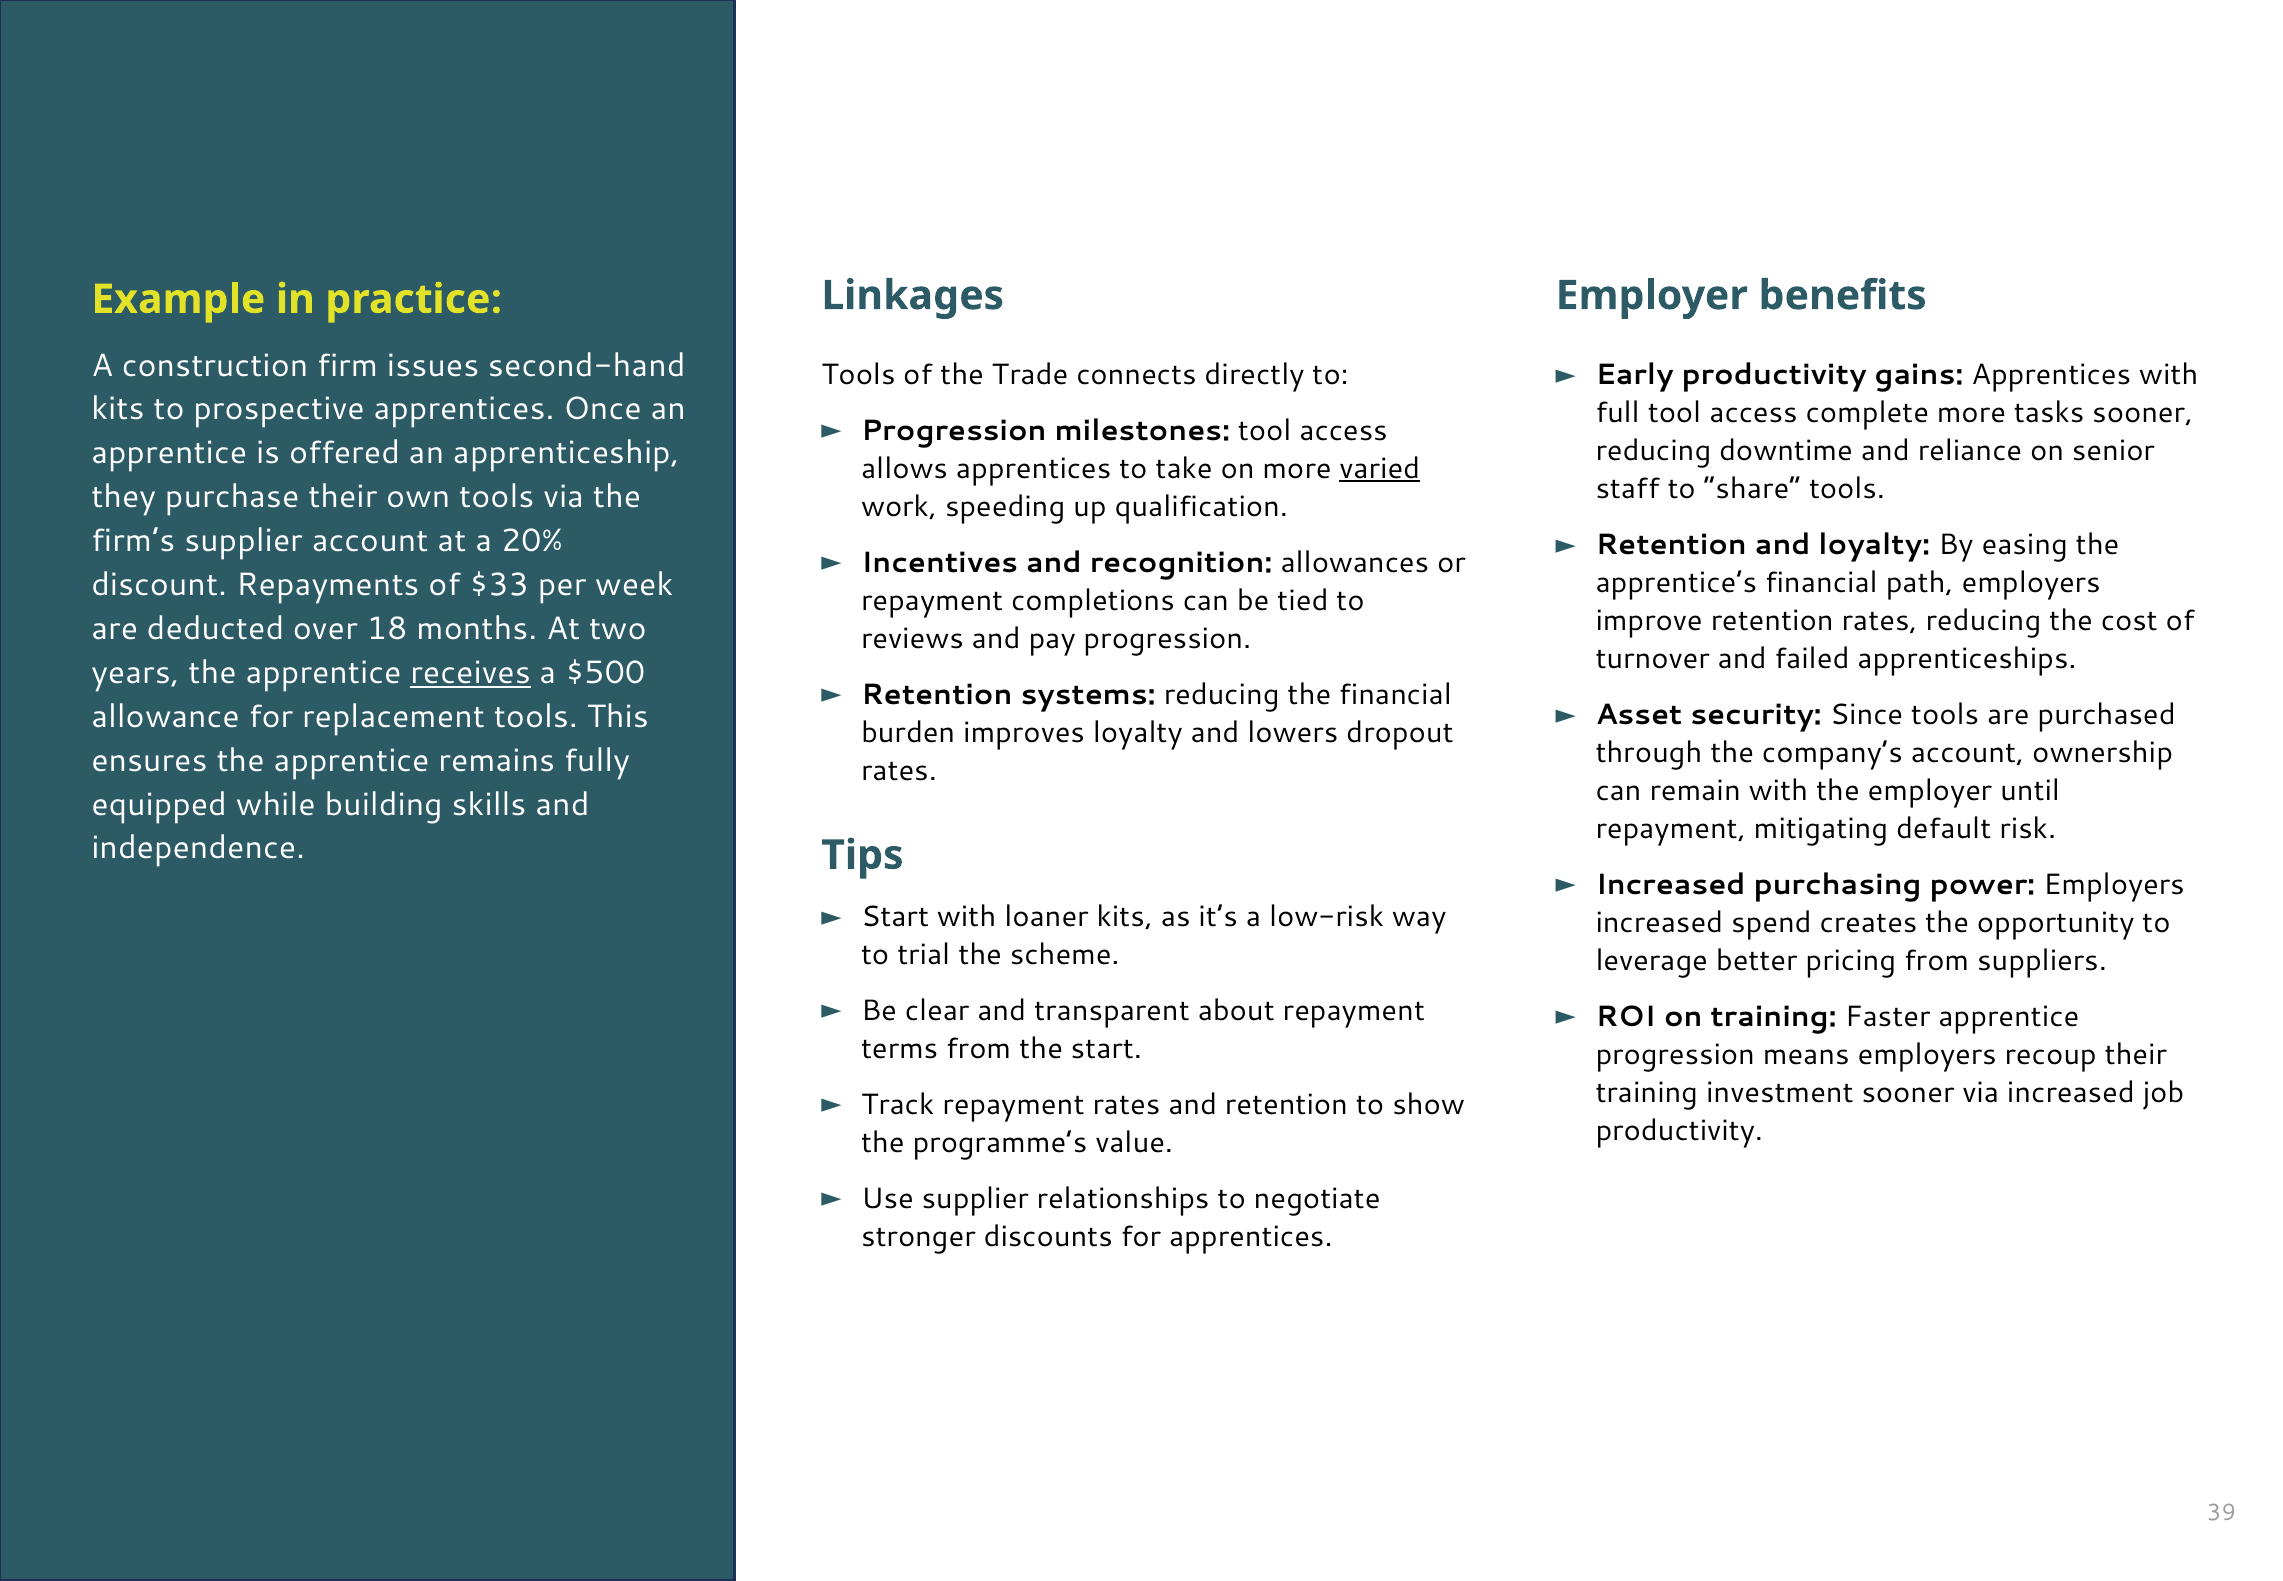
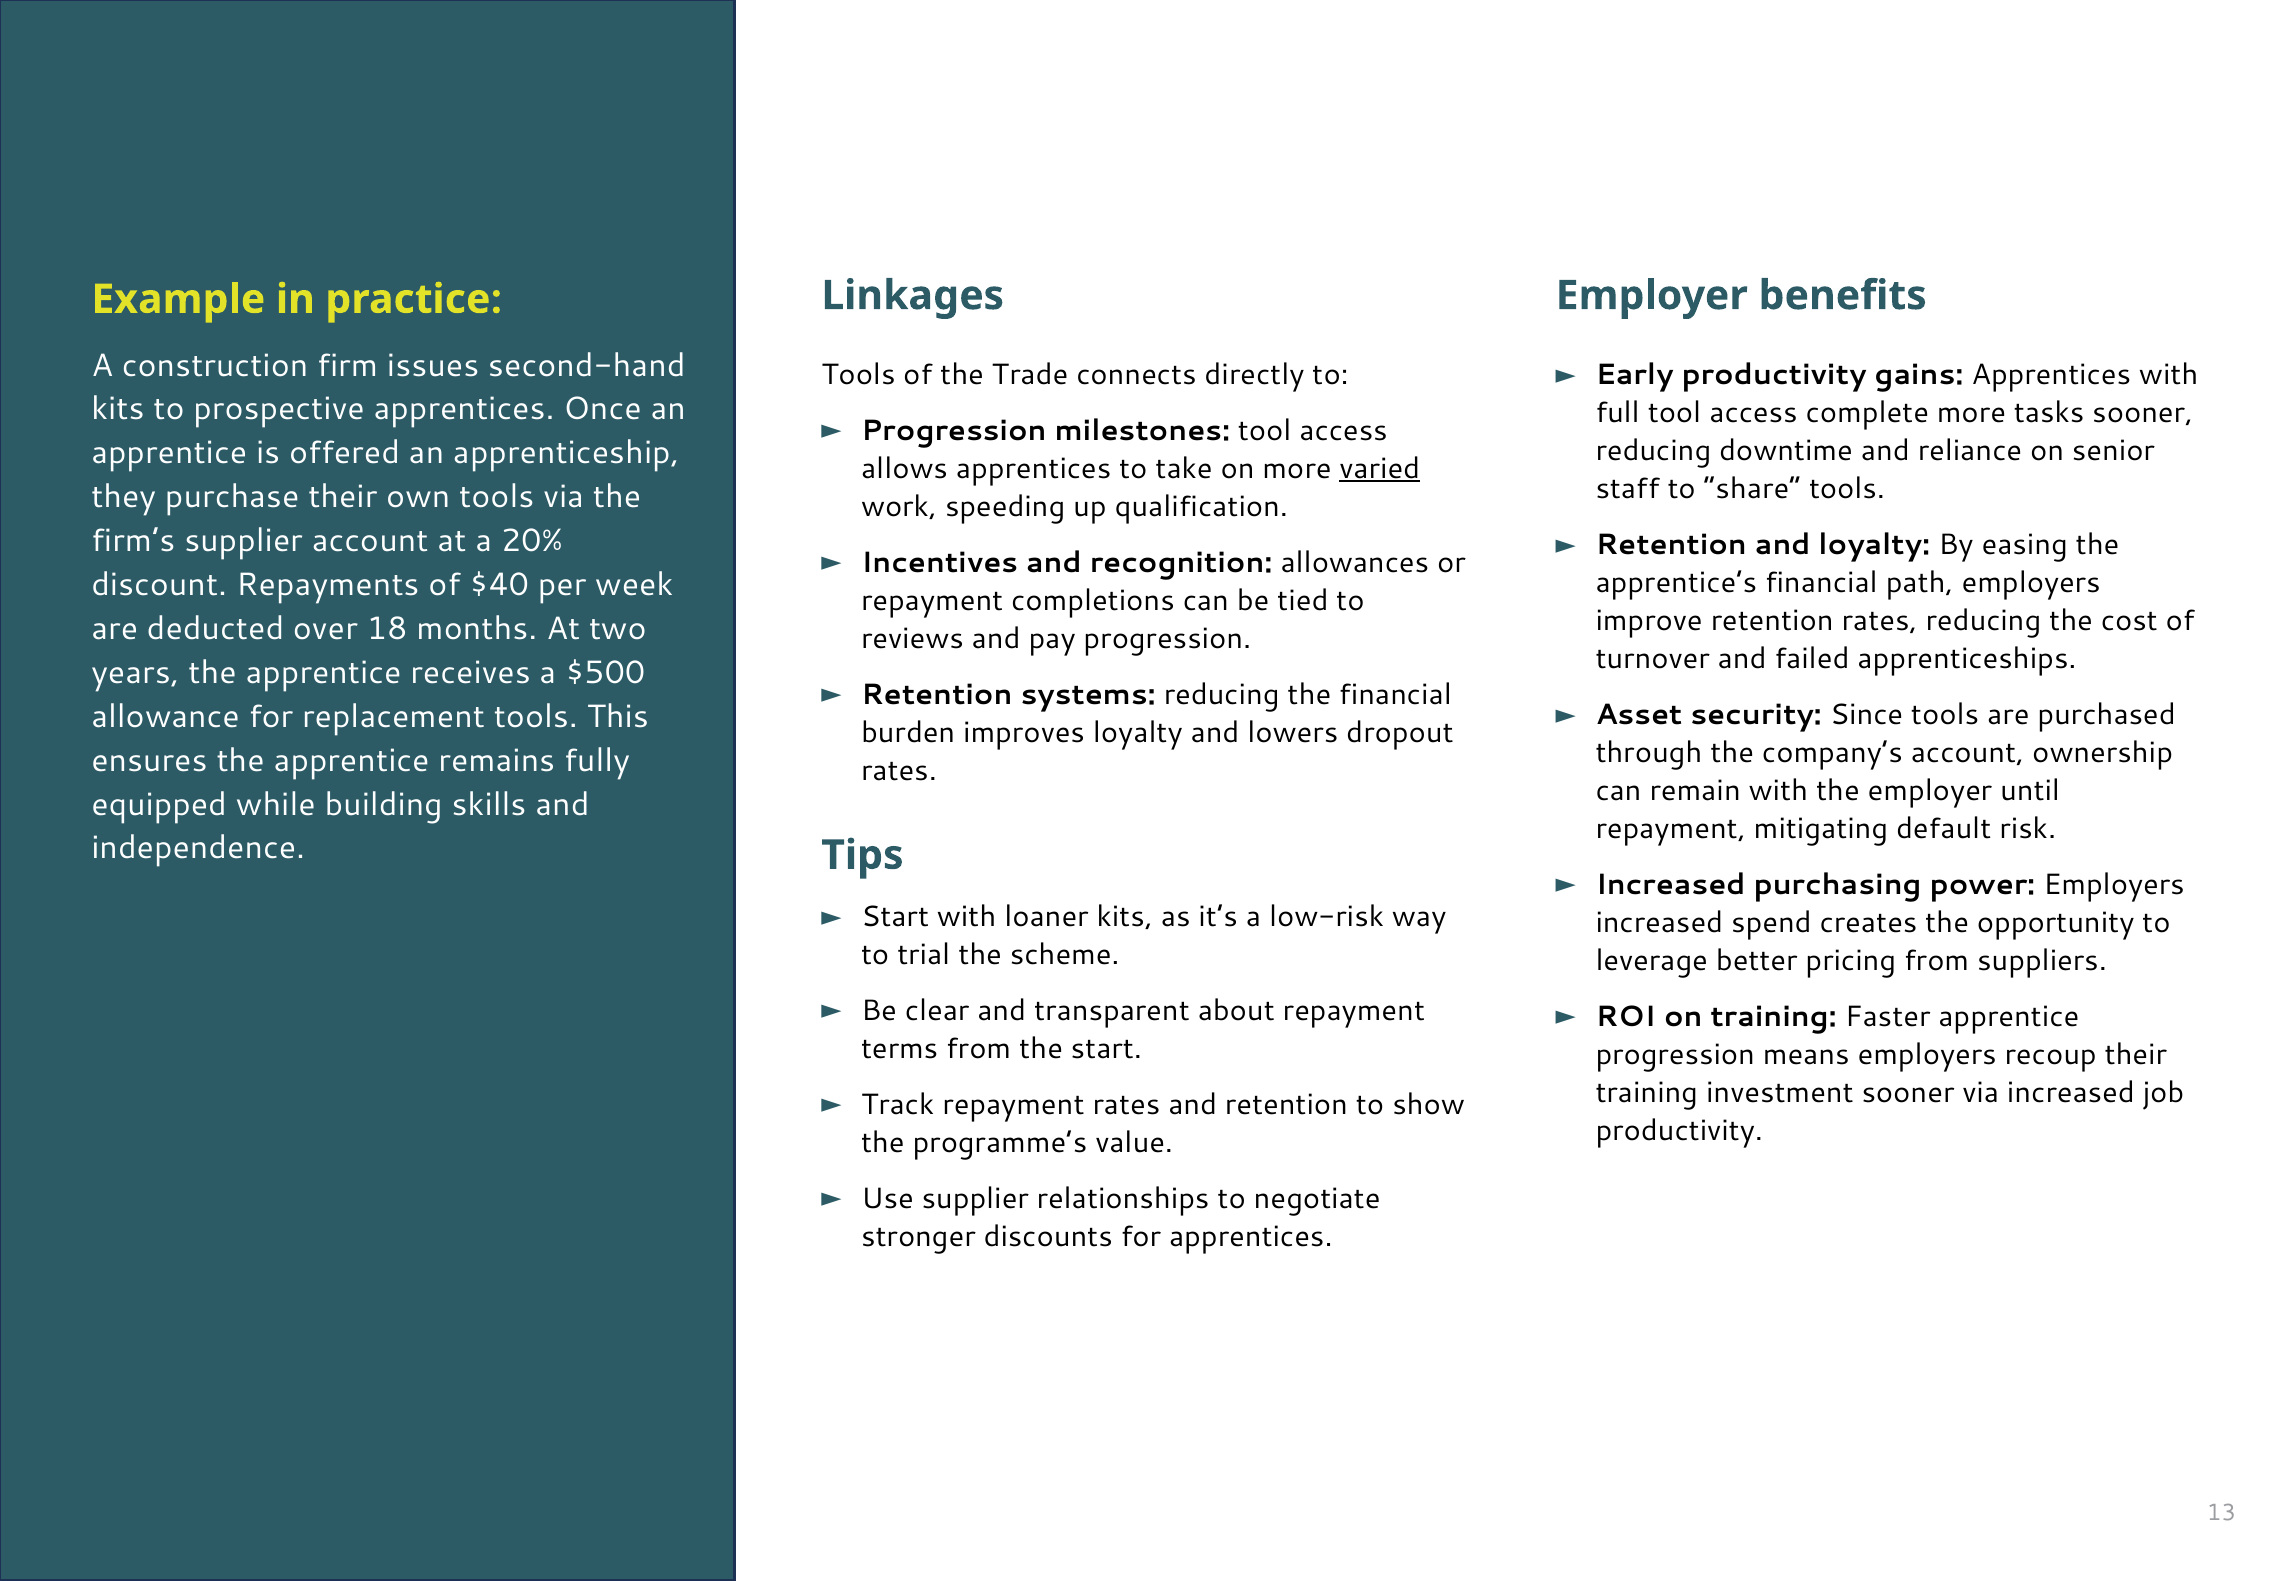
$33: $33 -> $40 (499, 585)
receives underline: present -> none (471, 673)
39: 39 -> 13 (2221, 1512)
